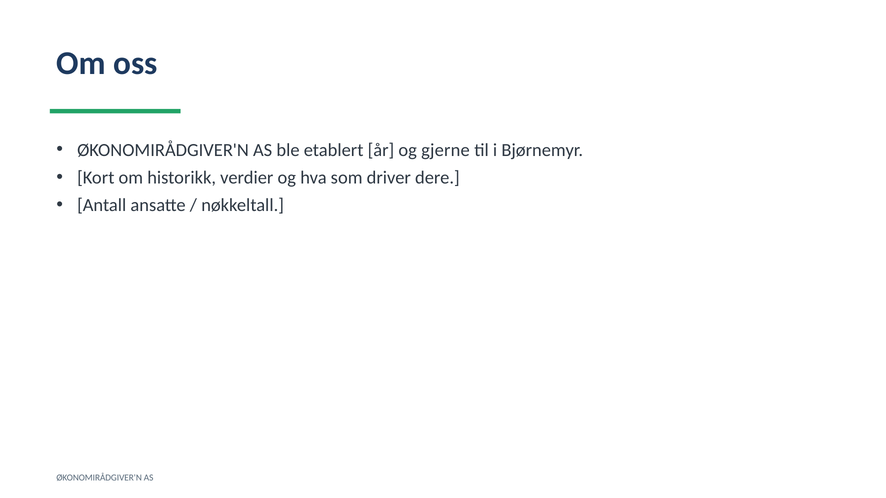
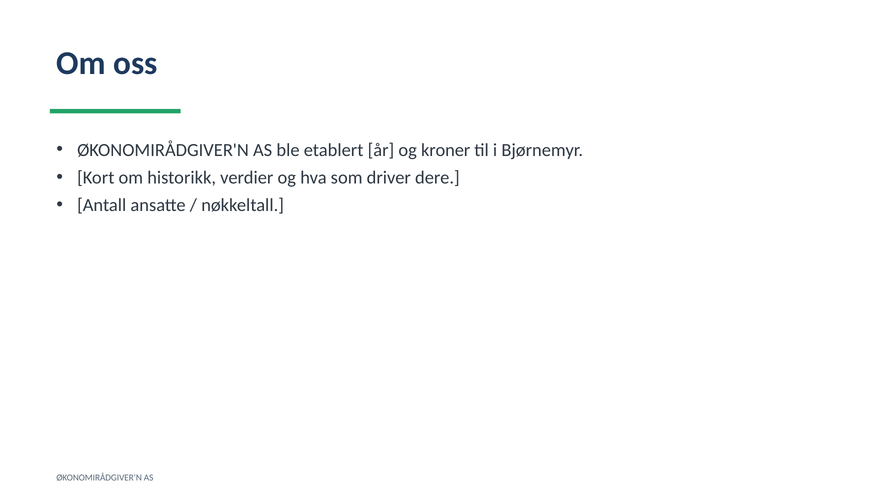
gjerne: gjerne -> kroner (446, 150)
